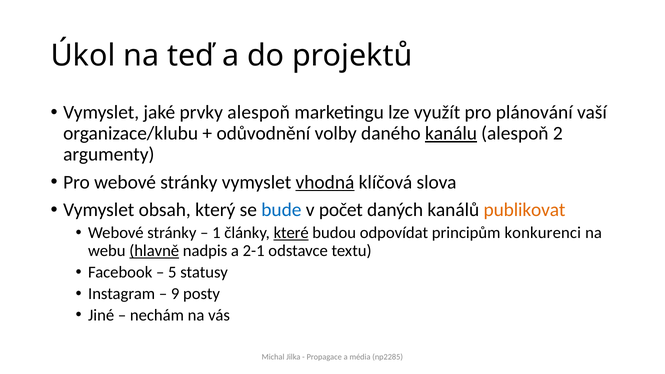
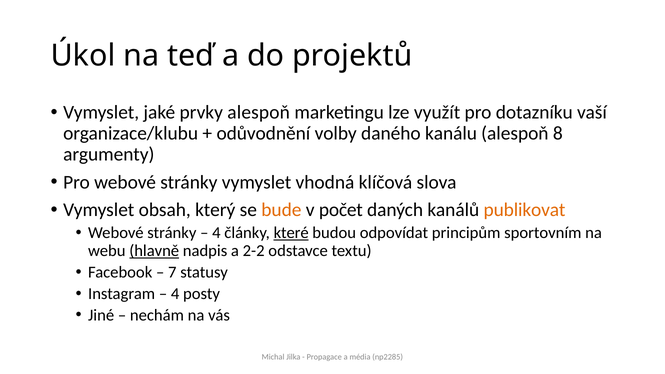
plánování: plánování -> dotazníku (534, 112)
kanálu underline: present -> none (451, 133)
2: 2 -> 8 (558, 133)
vhodná underline: present -> none (325, 182)
bude colour: blue -> orange (281, 210)
1: 1 -> 4 (216, 233)
konkurenci: konkurenci -> sportovním (543, 233)
2-1: 2-1 -> 2-2 (254, 251)
5: 5 -> 7 (172, 272)
9: 9 -> 4 (175, 294)
